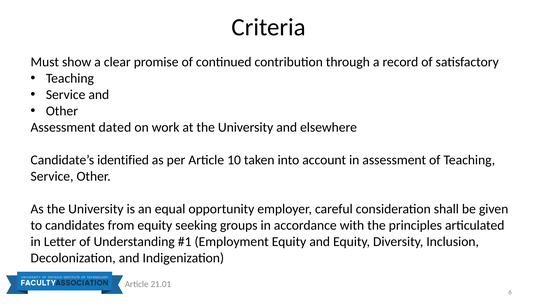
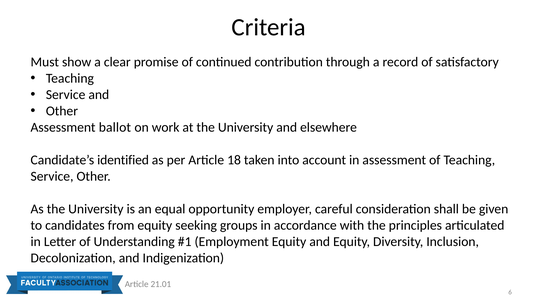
dated: dated -> ballot (115, 127)
10: 10 -> 18 (234, 160)
